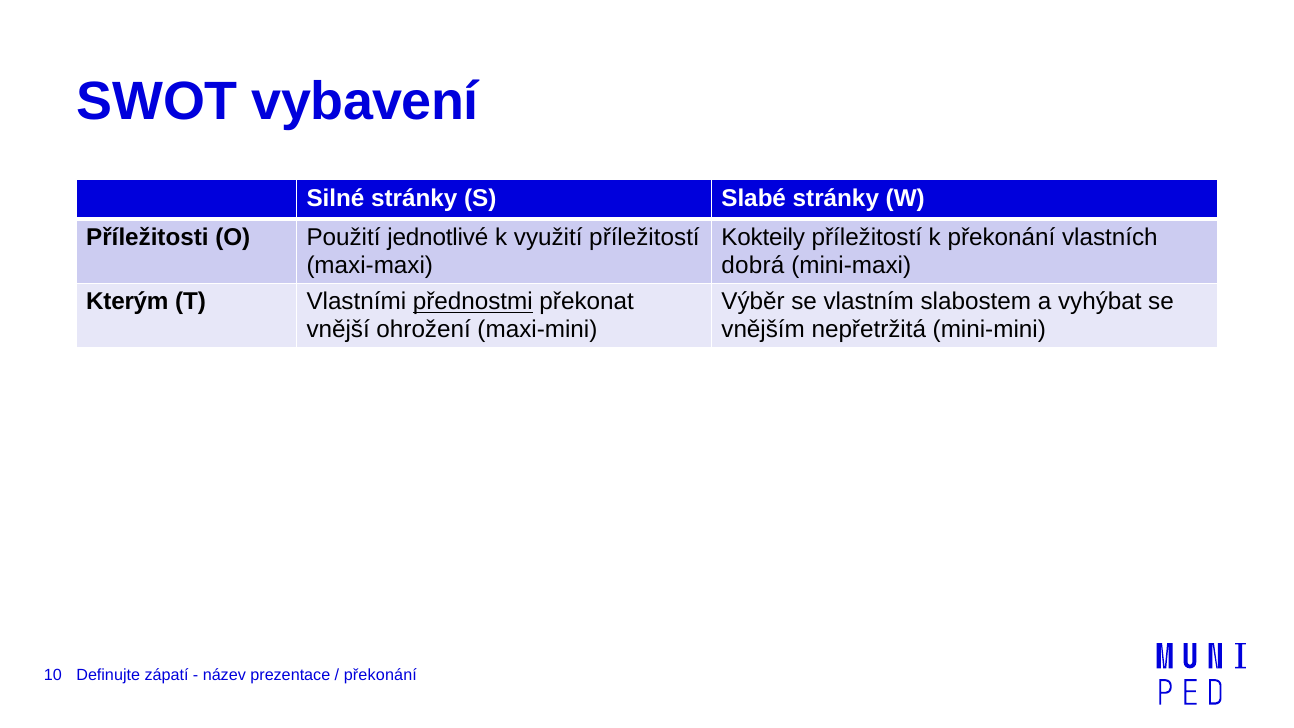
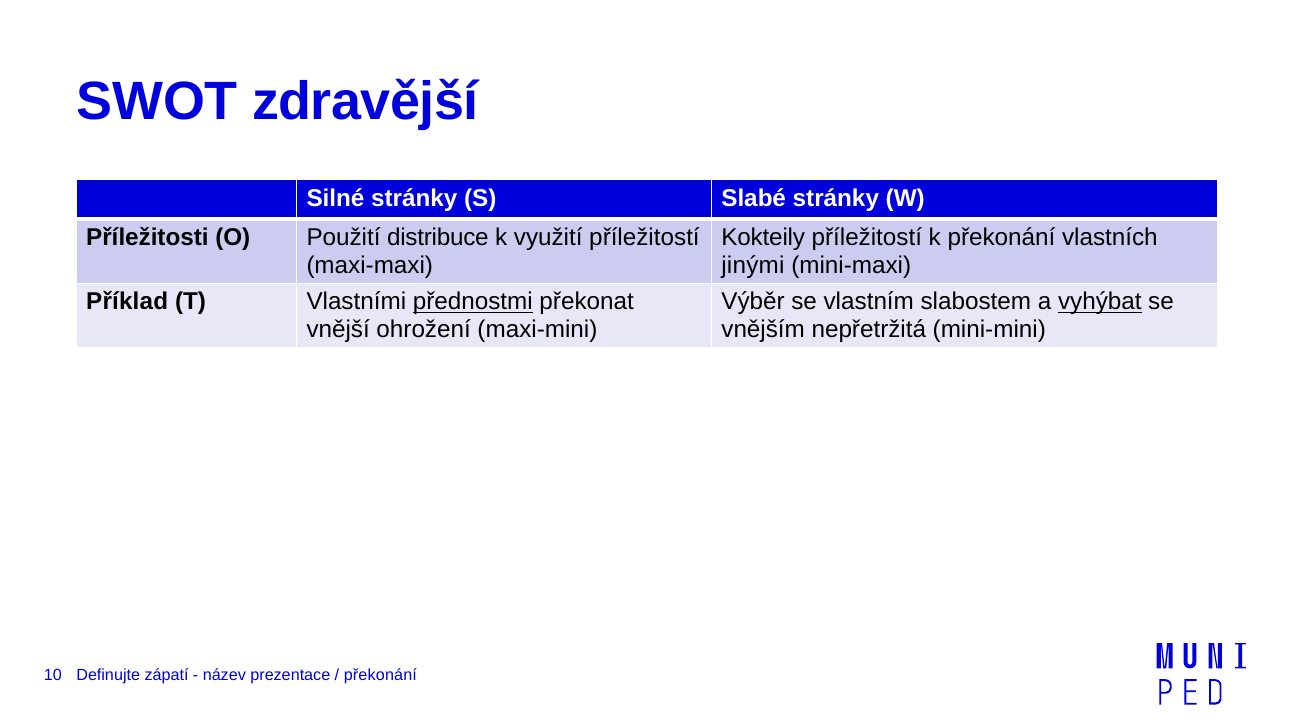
vybavení: vybavení -> zdravější (365, 102)
jednotlivé: jednotlivé -> distribuce (438, 238)
dobrá: dobrá -> jinými (753, 265)
Kterým: Kterým -> Příklad (127, 302)
vyhýbat underline: none -> present (1100, 302)
